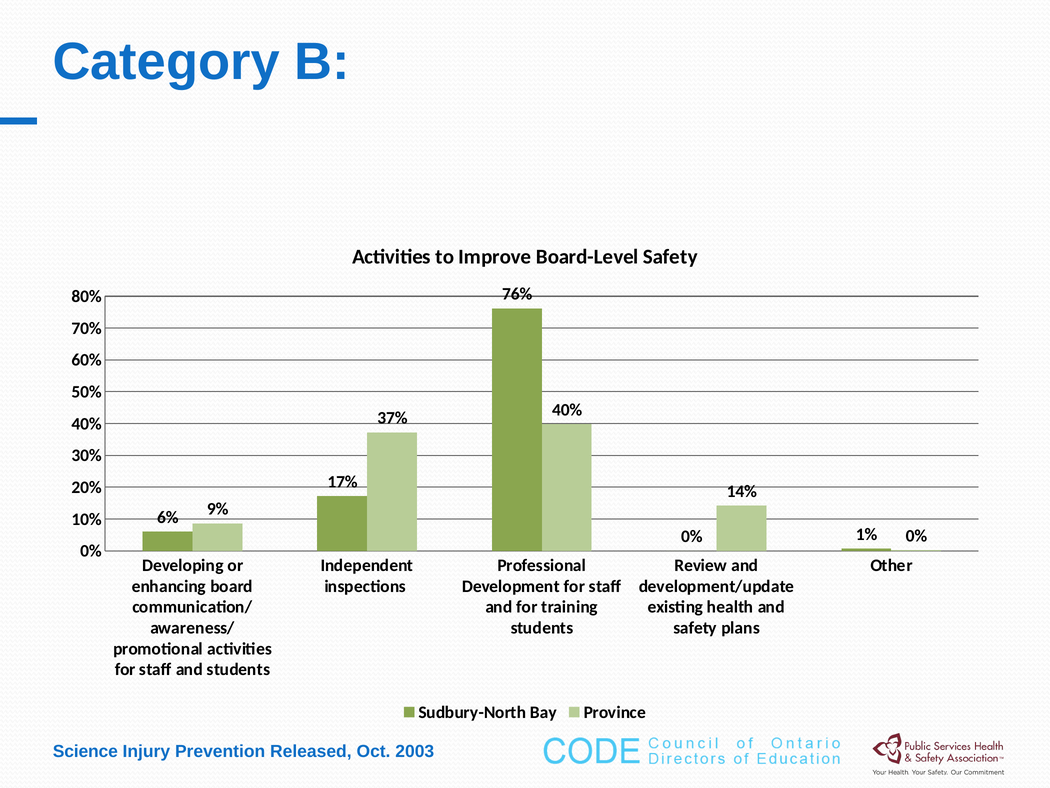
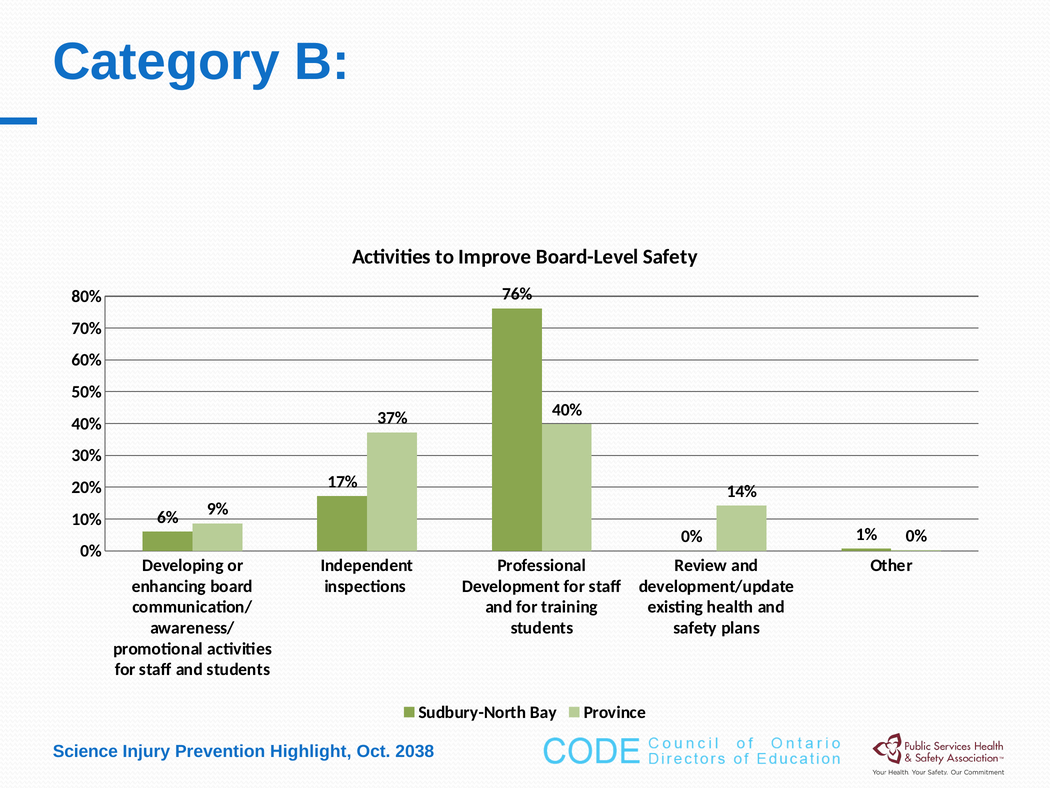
Released: Released -> Highlight (311, 751)
2003: 2003 -> 2038 (415, 751)
